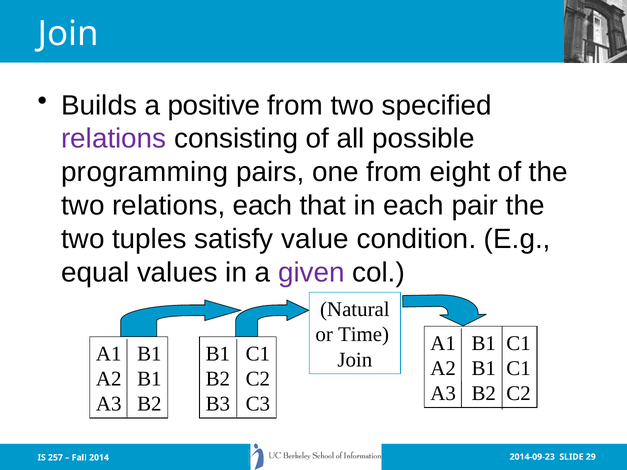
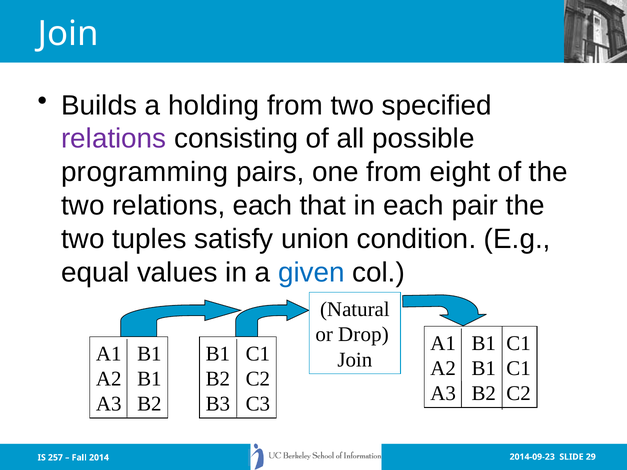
positive: positive -> holding (214, 105)
value: value -> union (315, 239)
given colour: purple -> blue (311, 273)
Time: Time -> Drop (363, 335)
